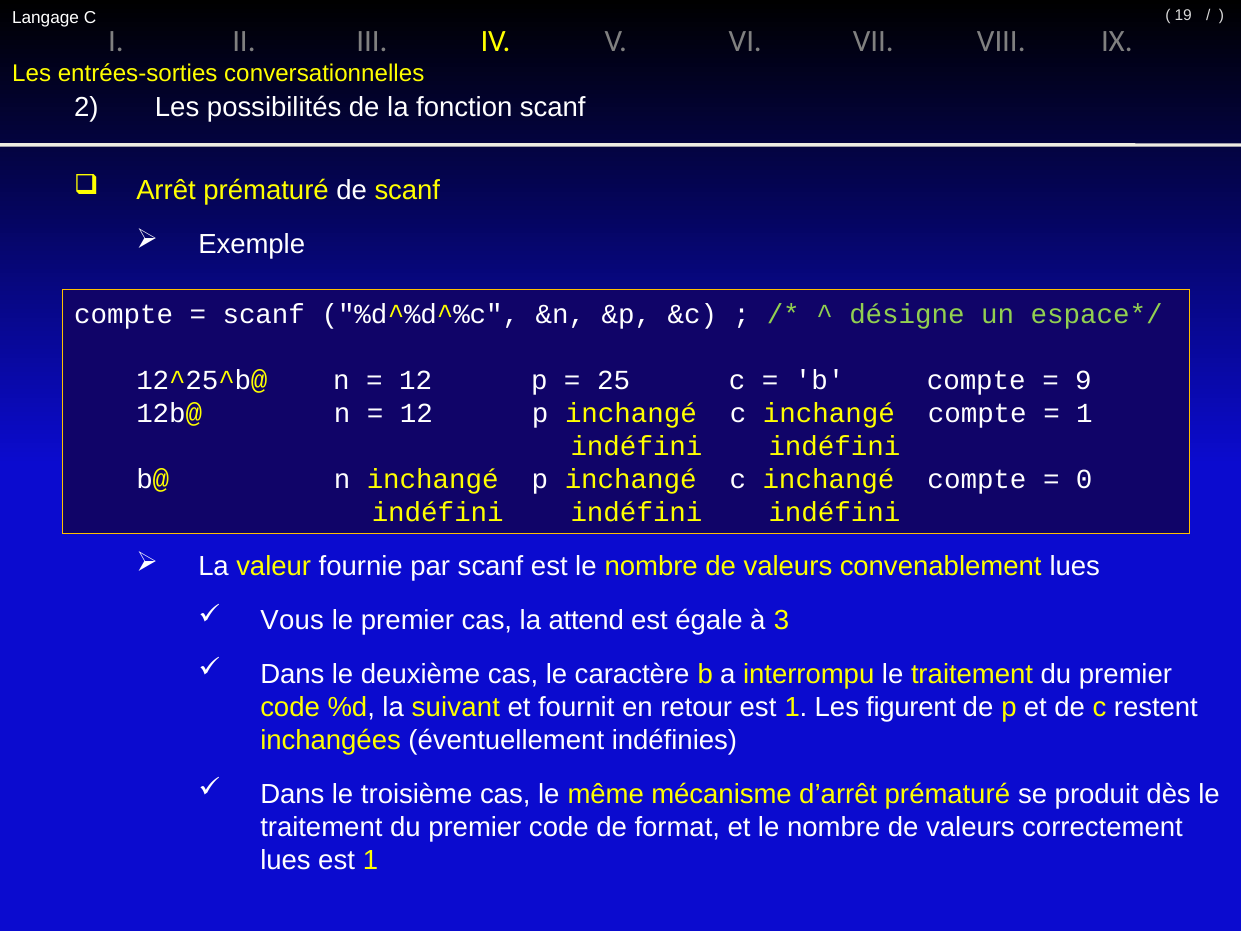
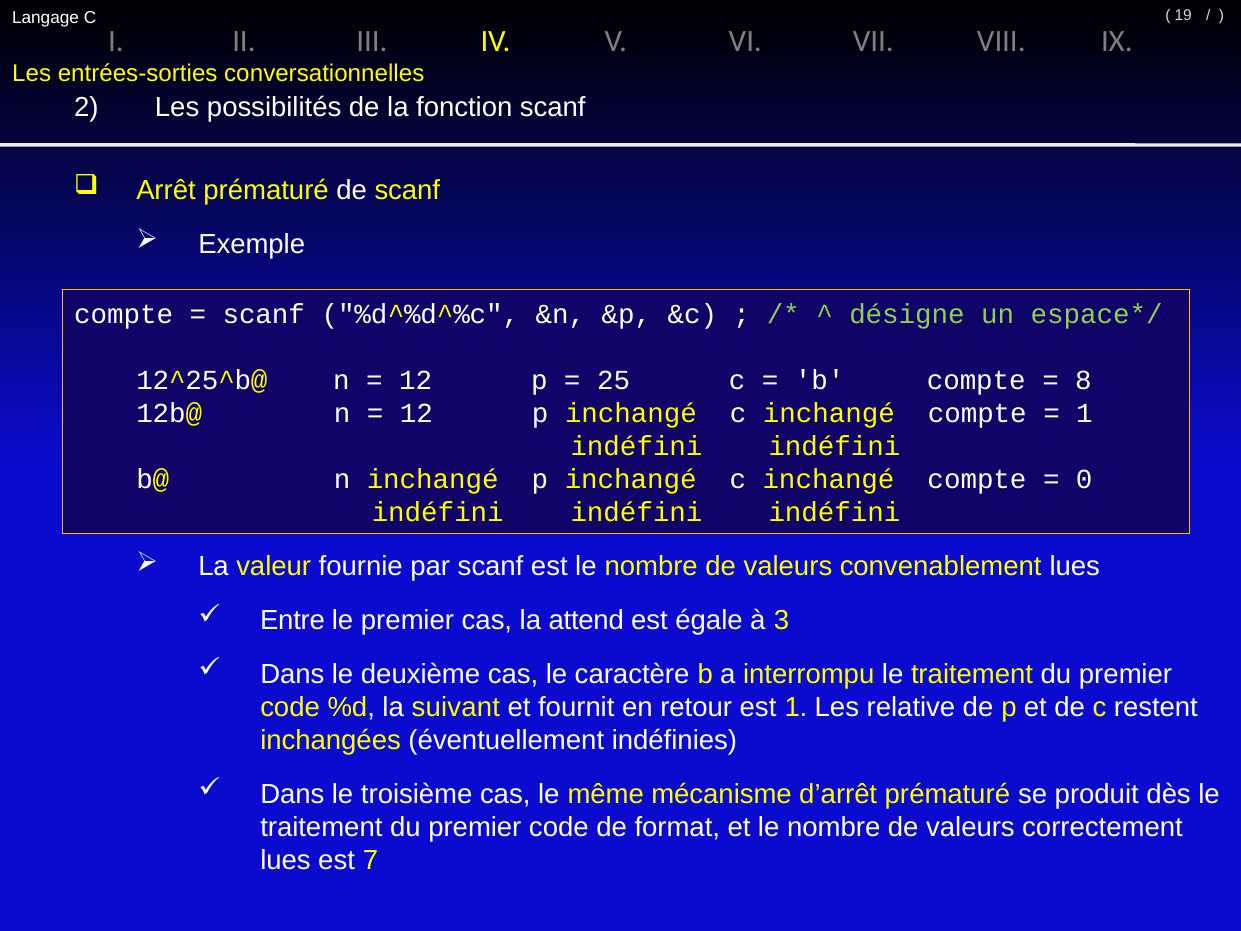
9: 9 -> 8 (1083, 380)
Vous: Vous -> Entre (292, 620)
figurent: figurent -> relative (911, 707)
lues est 1: 1 -> 7 (370, 860)
